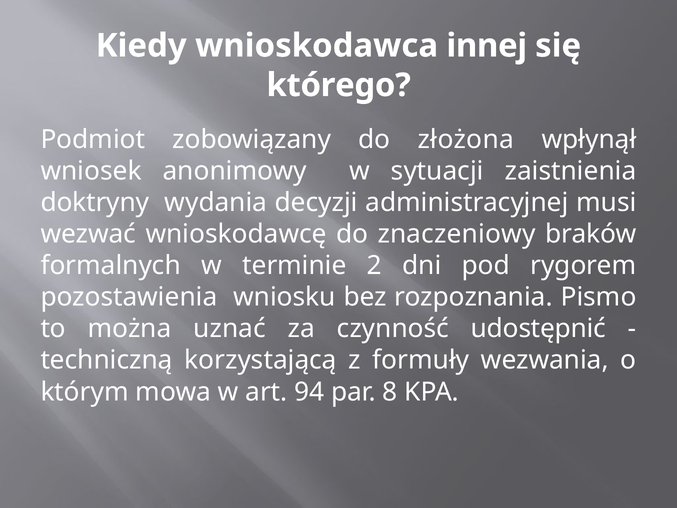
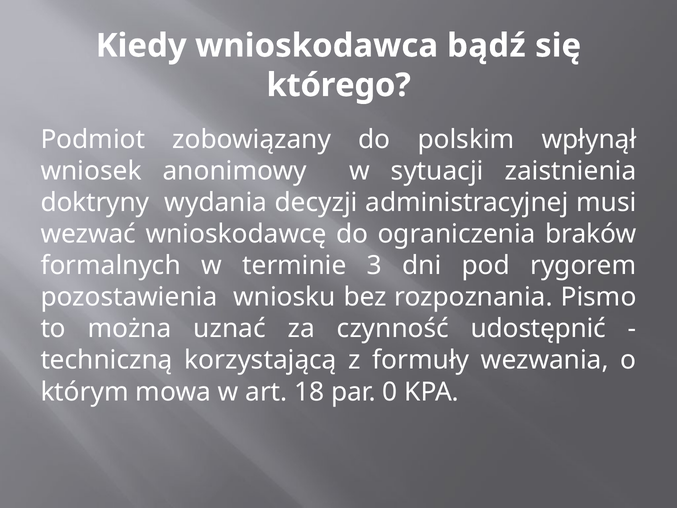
innej: innej -> bądź (486, 46)
złożona: złożona -> polskim (466, 139)
znaczeniowy: znaczeniowy -> ograniczenia (457, 234)
2: 2 -> 3 (374, 266)
94: 94 -> 18 (309, 392)
8: 8 -> 0 (390, 392)
